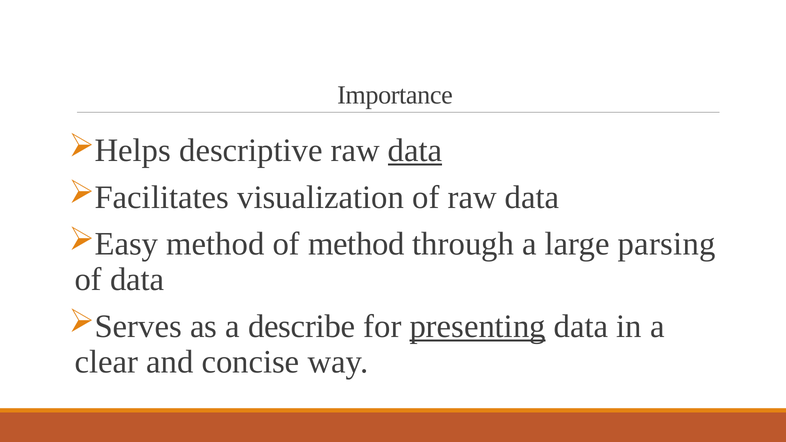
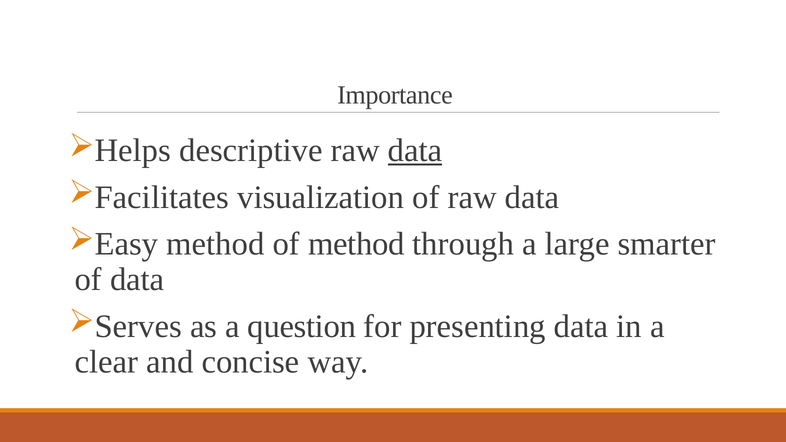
parsing: parsing -> smarter (667, 244)
describe: describe -> question (302, 326)
presenting underline: present -> none (478, 326)
